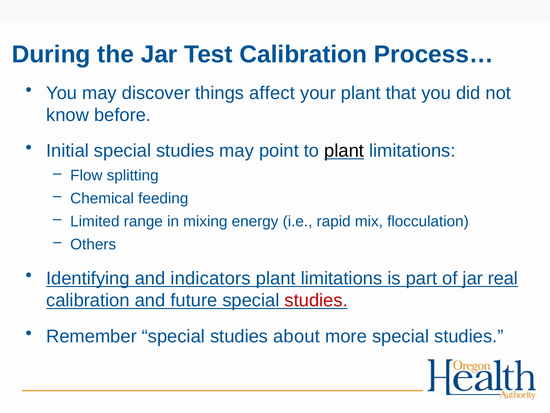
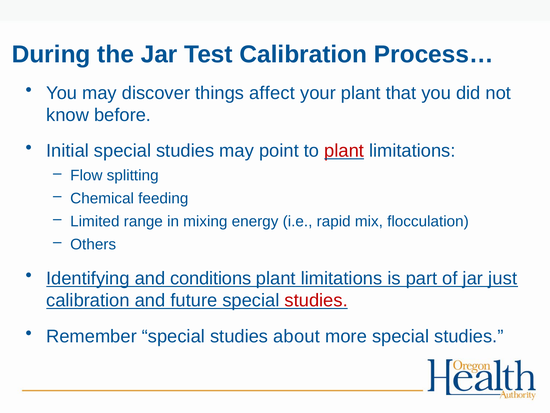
plant colour: black -> red (344, 151)
indicators: indicators -> conditions (211, 278)
real: real -> just (503, 278)
